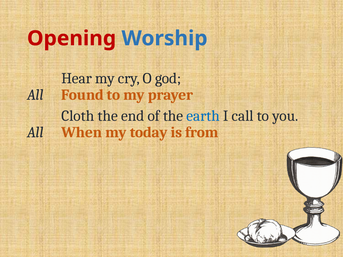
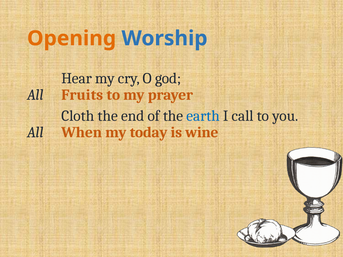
Opening colour: red -> orange (72, 38)
Found: Found -> Fruits (82, 95)
from: from -> wine (202, 133)
